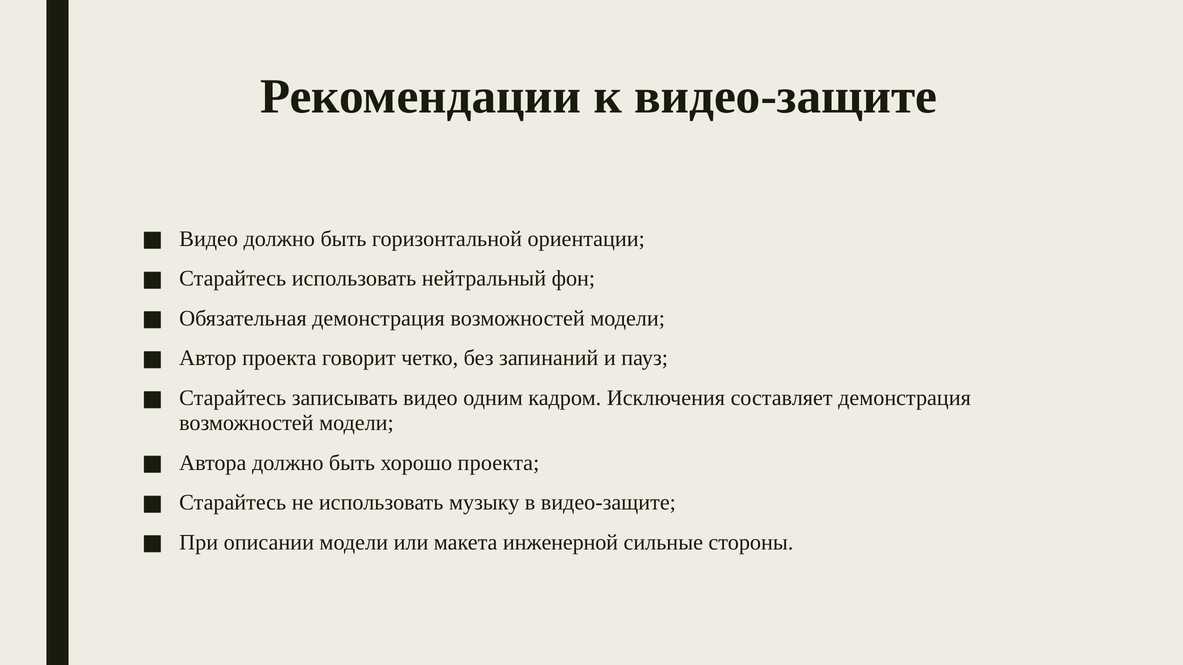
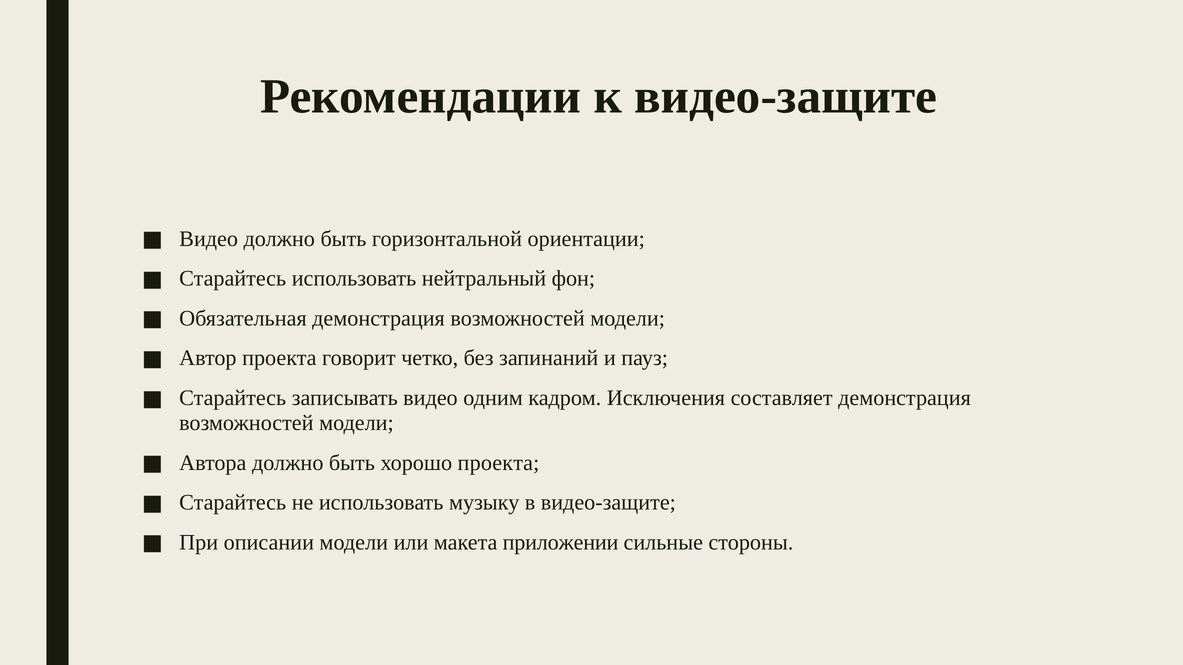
инженерной: инженерной -> приложении (561, 543)
